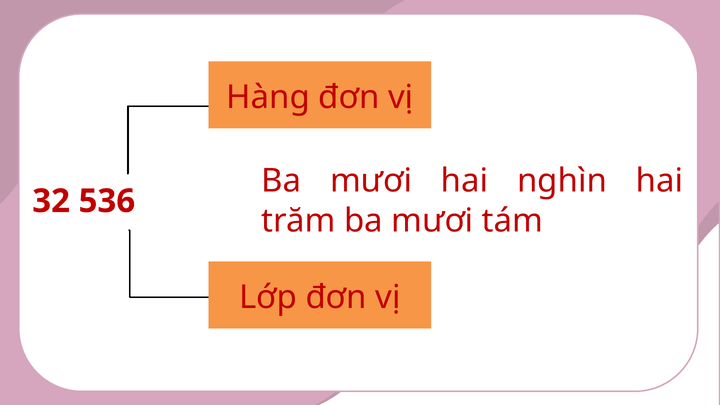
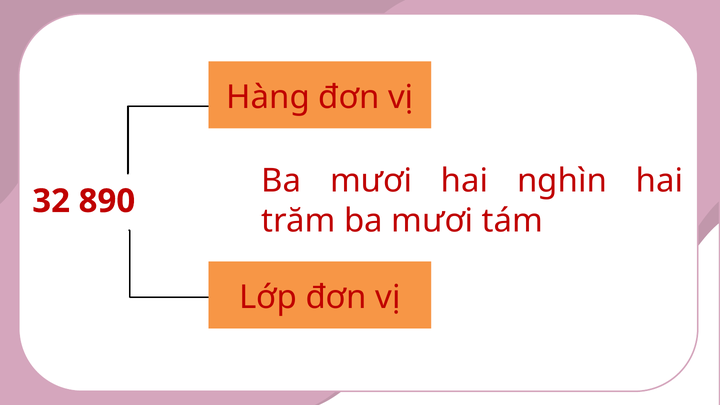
536: 536 -> 890 (107, 201)
